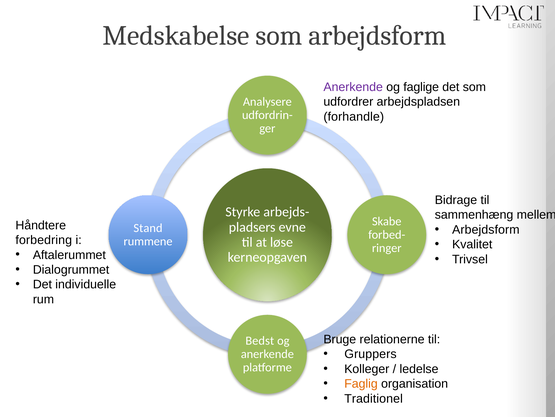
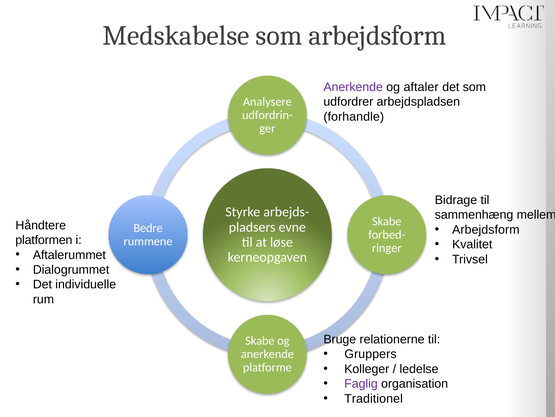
faglige: faglige -> aftaler (421, 87)
Stand: Stand -> Bedre (148, 228)
forbedring: forbedring -> platformen (44, 240)
Bedst: Bedst -> Skabe (260, 340)
Faglig colour: orange -> purple (361, 383)
